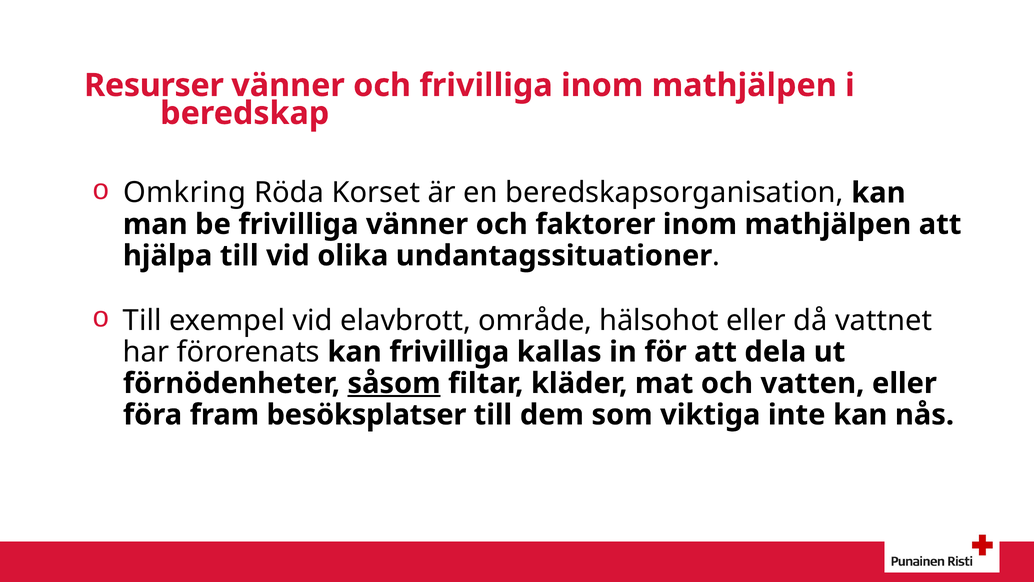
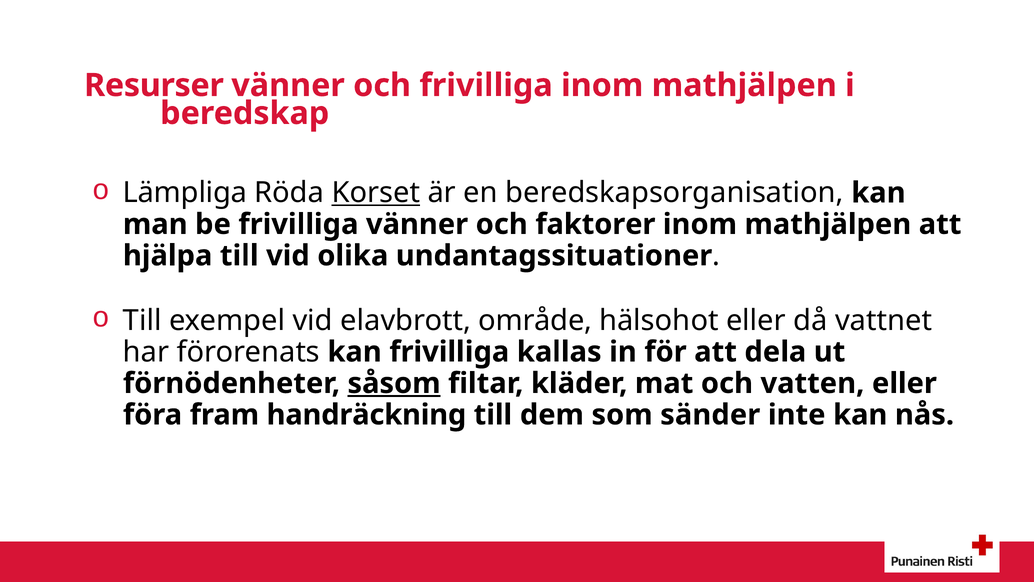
Omkring: Omkring -> Lämpliga (185, 193)
Korset underline: none -> present (376, 193)
besöksplatser: besöksplatser -> handräckning (366, 415)
viktiga: viktiga -> sänder (710, 415)
